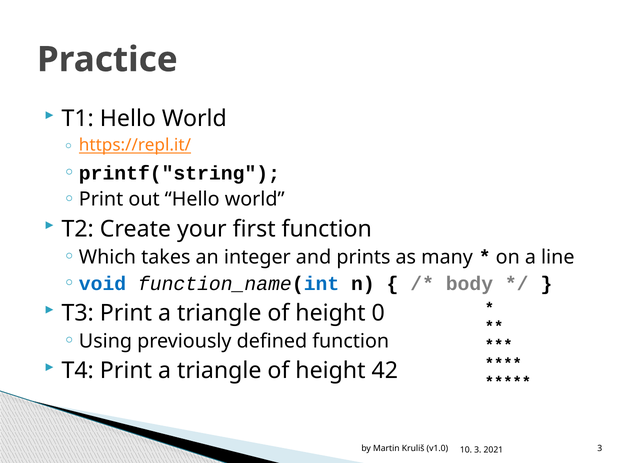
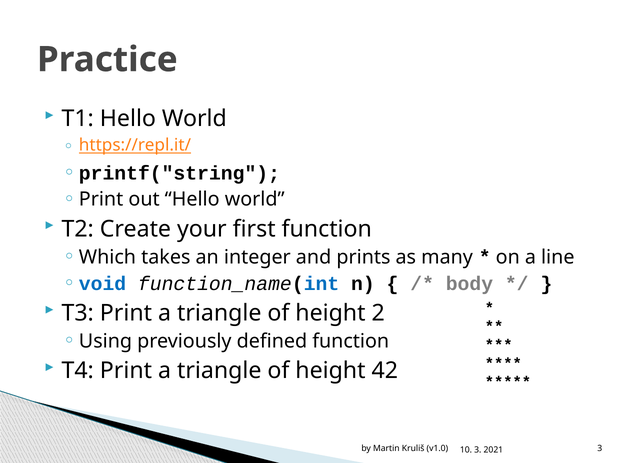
0: 0 -> 2 (378, 313)
